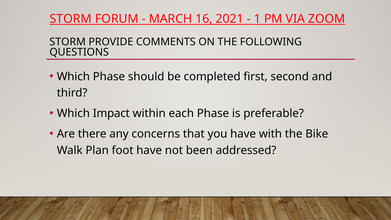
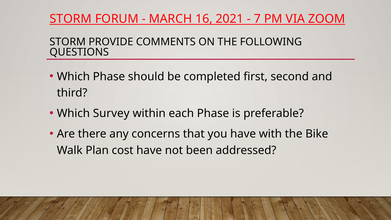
1: 1 -> 7 (257, 19)
Impact: Impact -> Survey (111, 113)
foot: foot -> cost (123, 150)
